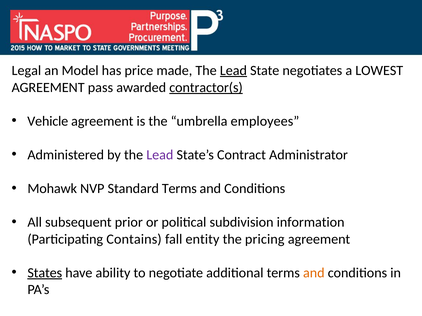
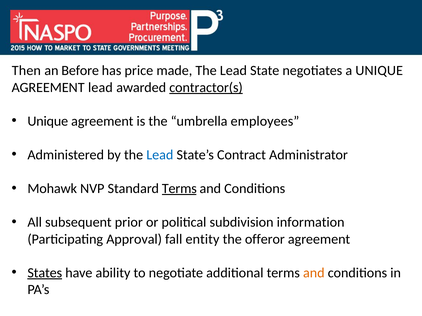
Legal: Legal -> Then (26, 71)
Model: Model -> Before (80, 71)
Lead underline: present -> none (233, 71)
a LOWEST: LOWEST -> UNIQUE (379, 71)
AGREEMENT pass: pass -> lead (100, 88)
Vehicle: Vehicle -> Unique (48, 121)
Lead colour: purple -> blue (160, 155)
Terms underline: none -> present (179, 189)
Contains: Contains -> Approval (134, 239)
pricing: pricing -> offeror (265, 239)
